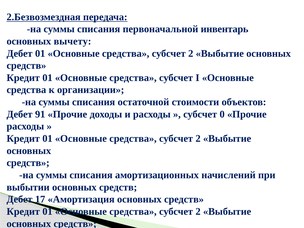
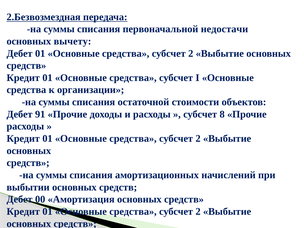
инвентарь: инвентарь -> недостачи (224, 29)
0: 0 -> 8 (222, 114)
17: 17 -> 00 (40, 199)
